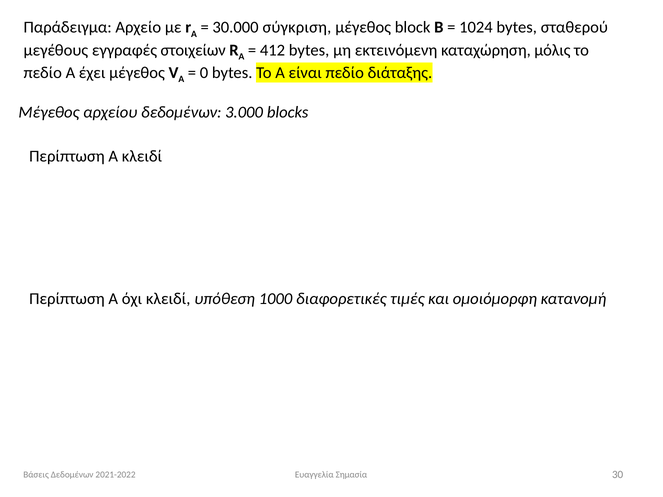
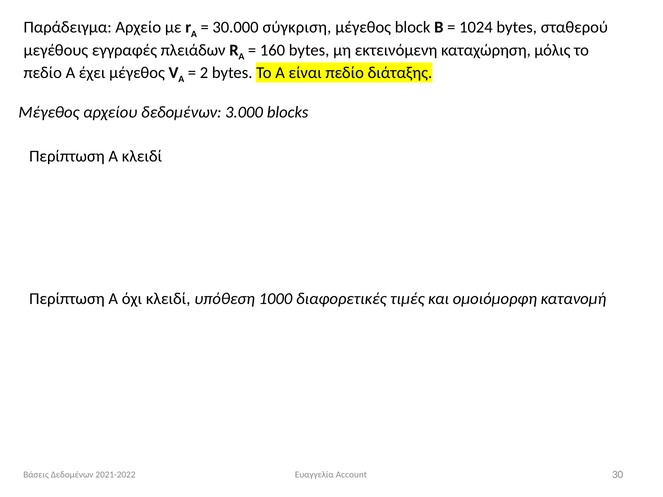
στοιχείων: στοιχείων -> πλειάδων (193, 50)
412: 412 -> 160 (273, 50)
0: 0 -> 2 (204, 73)
Σημασία: Σημασία -> Account (351, 475)
